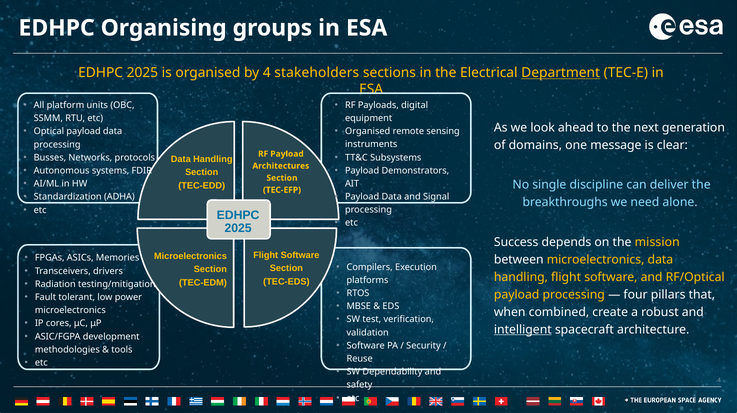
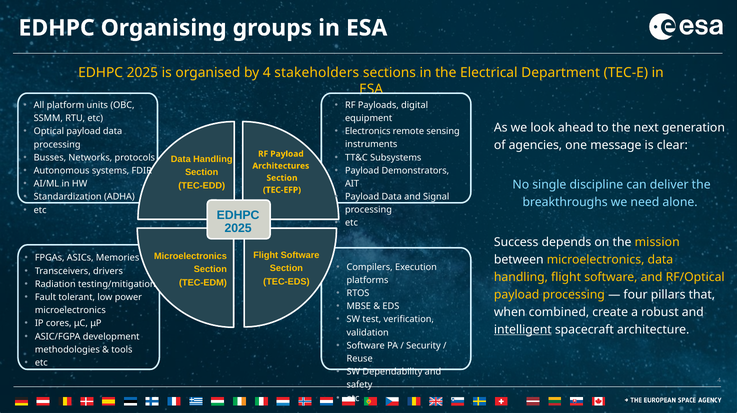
Department underline: present -> none (561, 73)
Organised: Organised -> Electronics (368, 131)
domains: domains -> agencies (535, 145)
